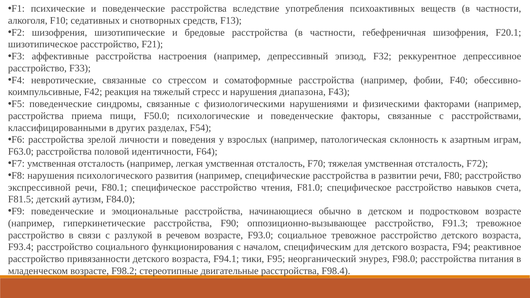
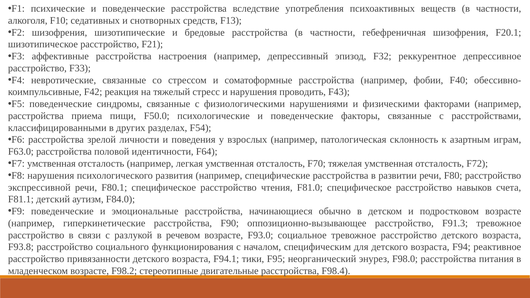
диапазона: диапазона -> проводить (303, 92)
F81.5: F81.5 -> F81.1 (21, 199)
F93.4: F93.4 -> F93.8 (21, 247)
